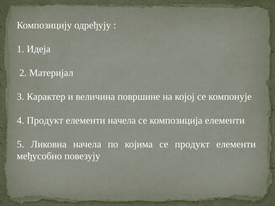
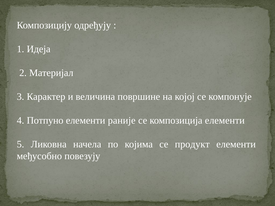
4 Продукт: Продукт -> Потпуно (45, 121)
елементи начела: начела -> раније (122, 121)
